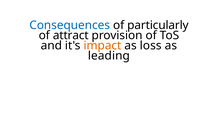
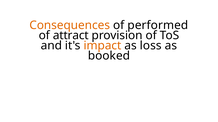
Consequences colour: blue -> orange (70, 25)
particularly: particularly -> performed (158, 25)
leading: leading -> booked (109, 56)
